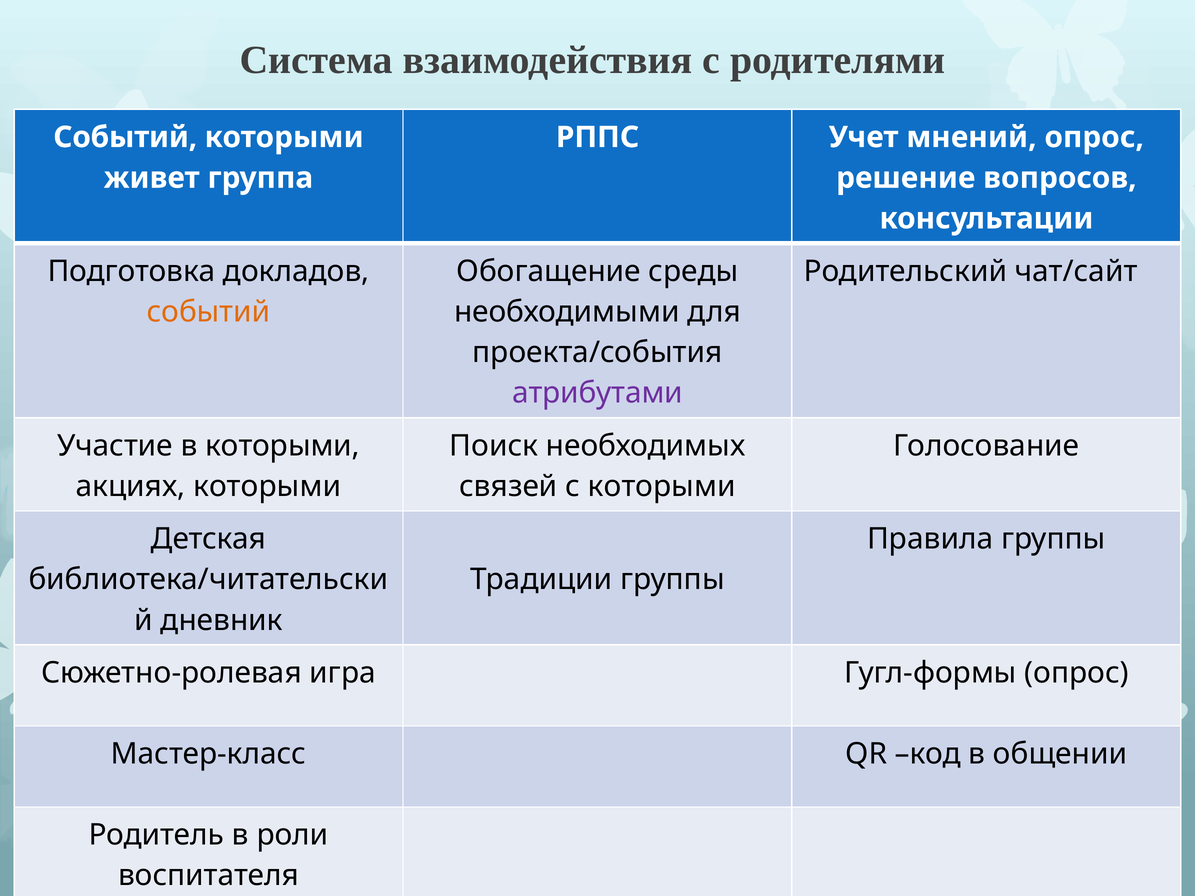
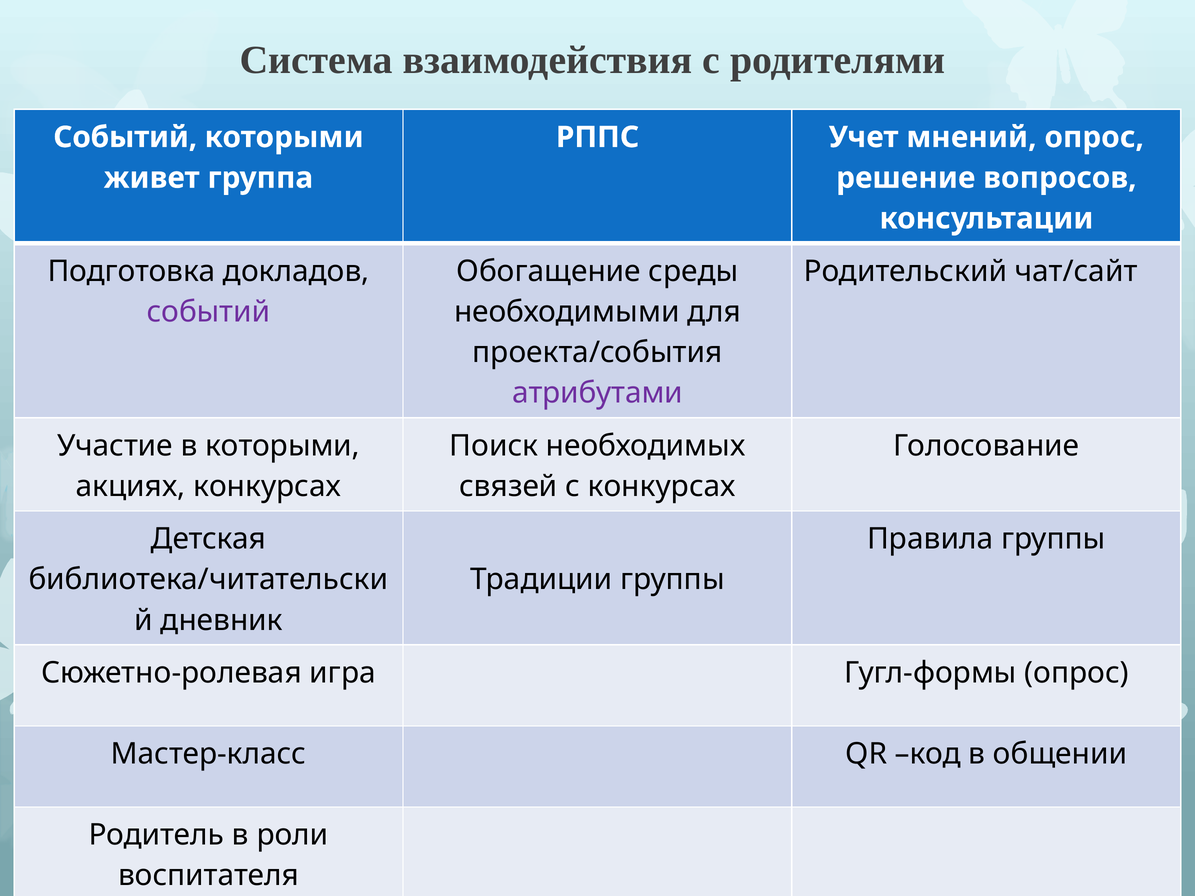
событий colour: orange -> purple (208, 312)
акциях которыми: которыми -> конкурсах (267, 486)
с которыми: которыми -> конкурсах (662, 486)
